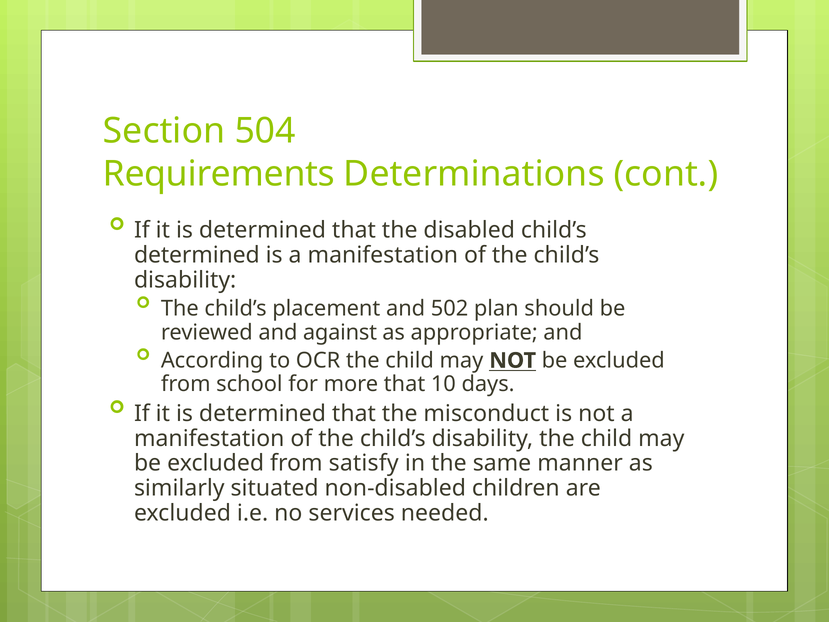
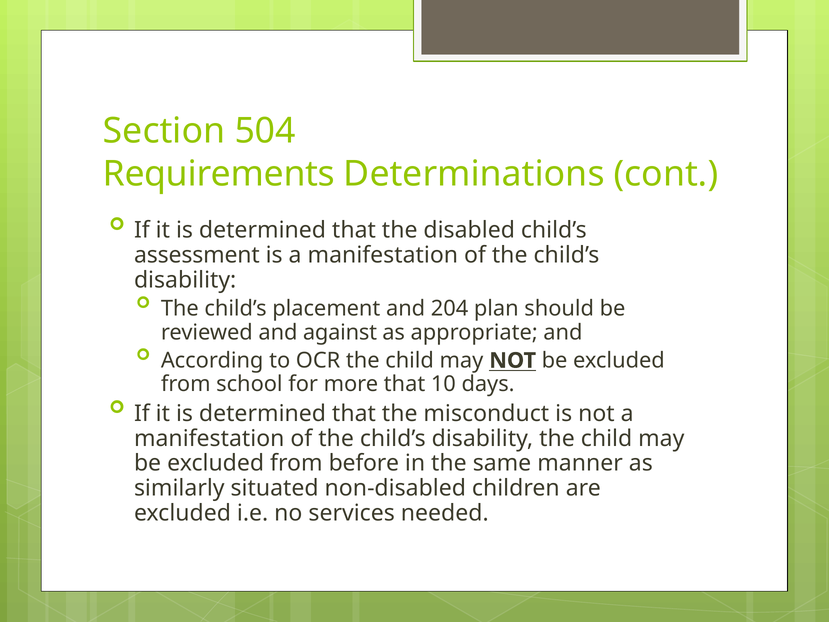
determined: determined -> assessment (197, 255)
502: 502 -> 204 (450, 309)
satisfy: satisfy -> before (364, 463)
